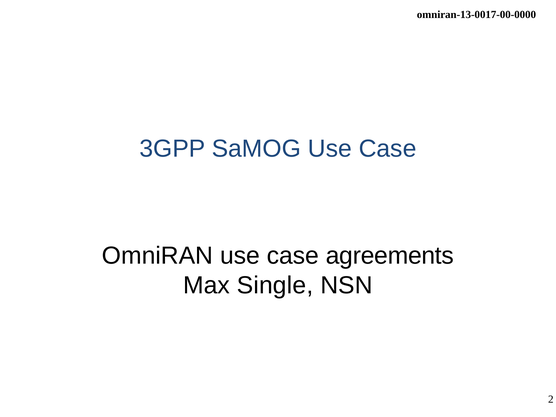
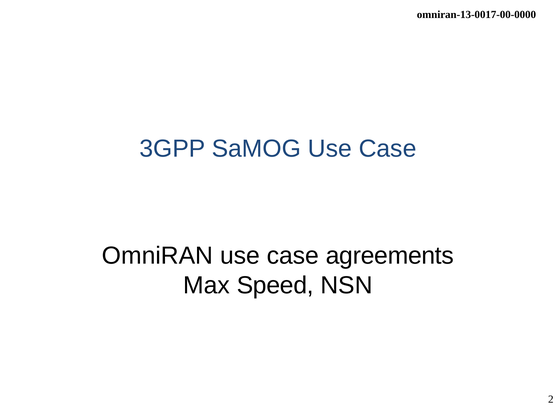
Single: Single -> Speed (275, 285)
